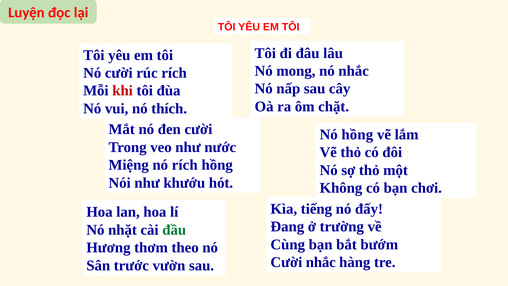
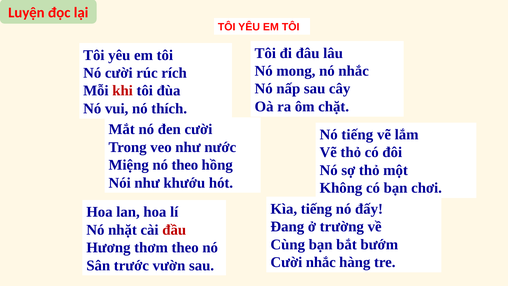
Nó hồng: hồng -> tiếng (357, 134)
nó rích: rích -> theo (185, 165)
đầu colour: green -> red (174, 230)
